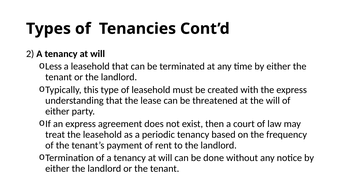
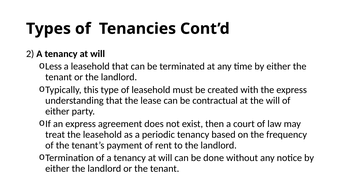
threatened: threatened -> contractual (215, 101)
